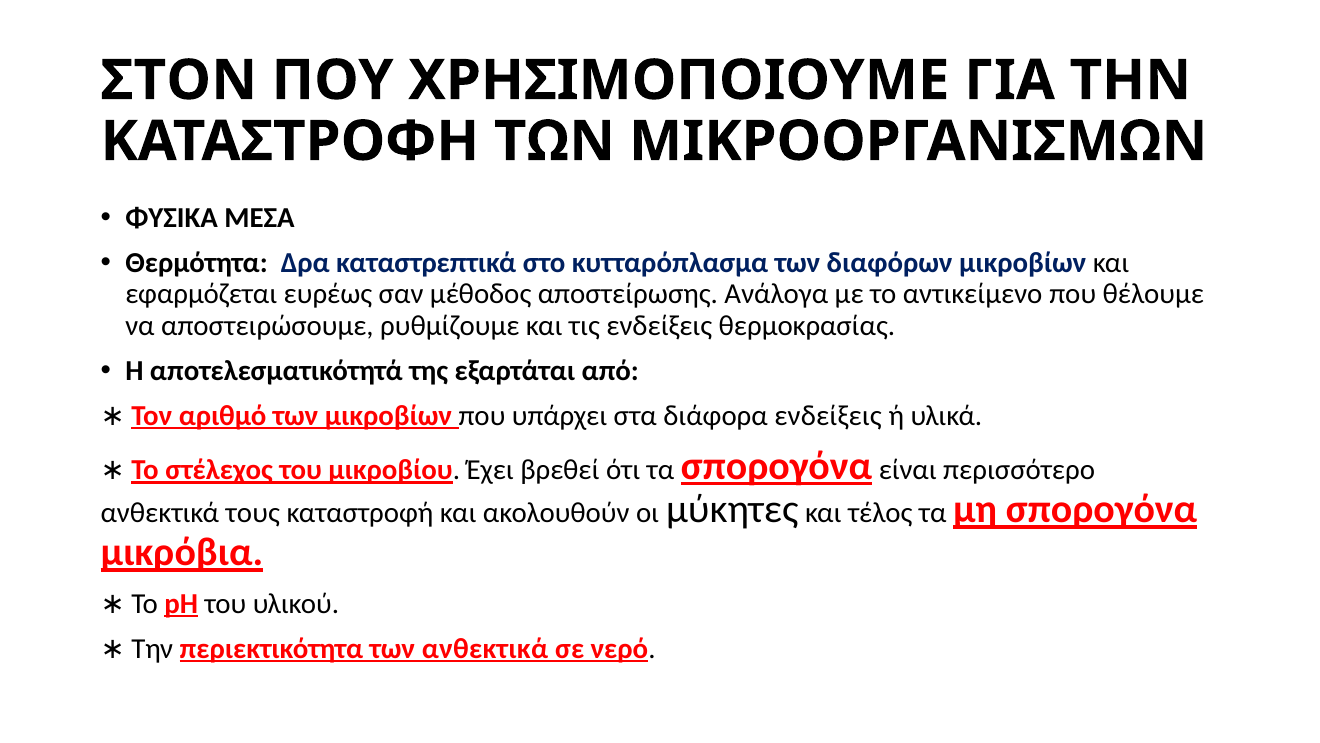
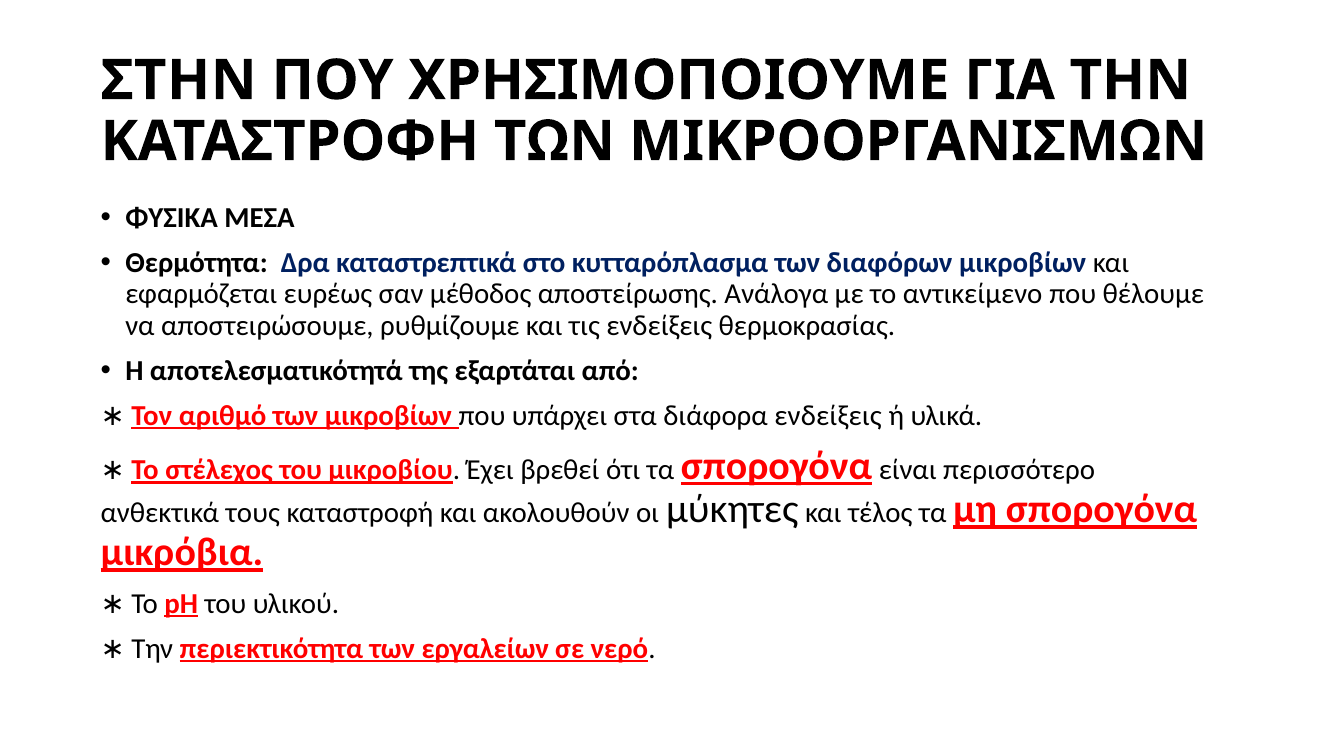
ΣΤΟΝ: ΣΤΟΝ -> ΣΤΗΝ (179, 80)
των ανθεκτικά: ανθεκτικά -> εργαλείων (485, 648)
